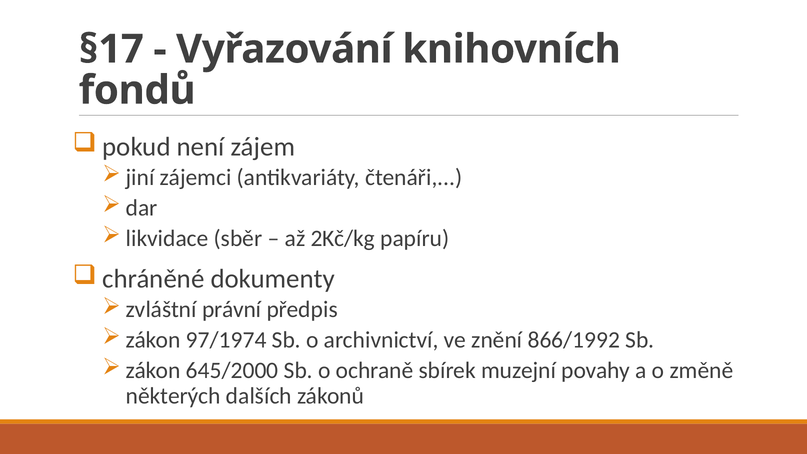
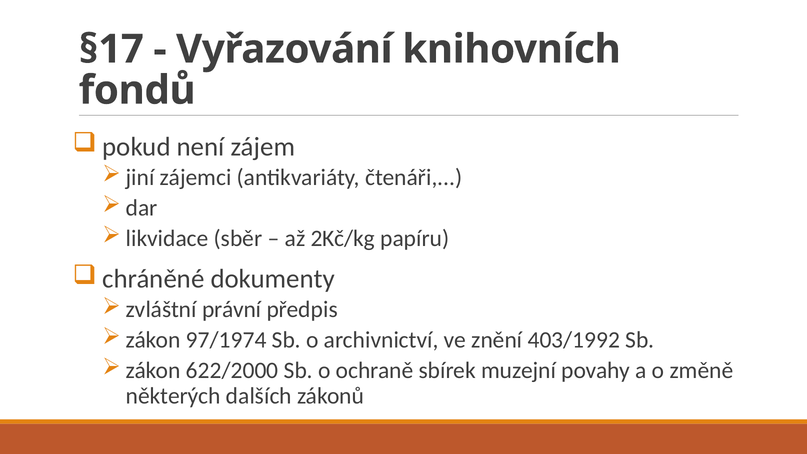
866/1992: 866/1992 -> 403/1992 (574, 340)
645/2000: 645/2000 -> 622/2000 (232, 371)
